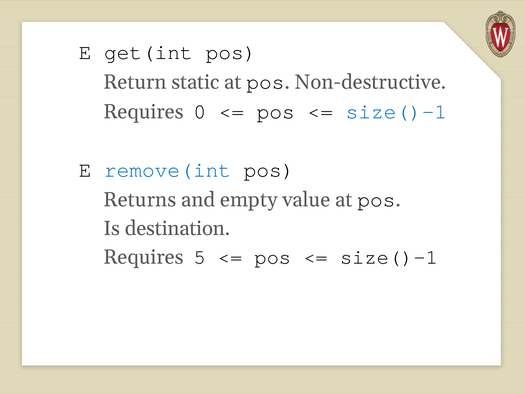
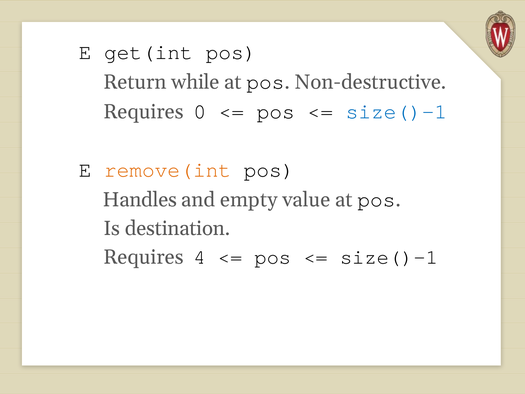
static: static -> while (195, 82)
remove(int colour: blue -> orange (168, 170)
Returns: Returns -> Handles (140, 200)
5: 5 -> 4 (200, 257)
